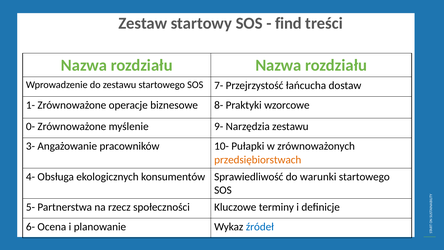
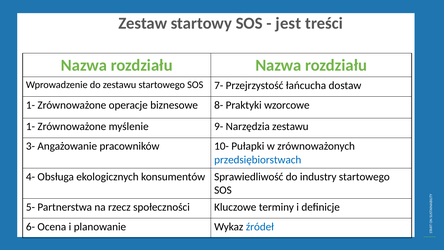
find: find -> jest (288, 23)
0-: 0- -> 1- (30, 127)
przedsiębiorstwach colour: orange -> blue (258, 160)
warunki: warunki -> industry (318, 177)
